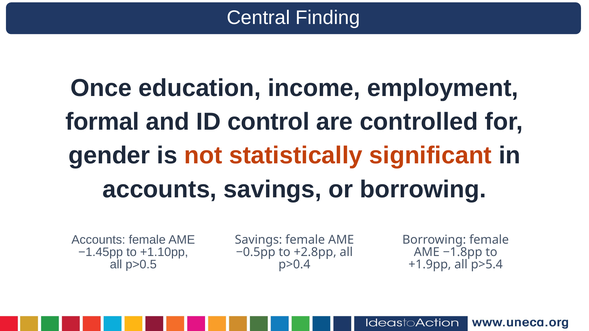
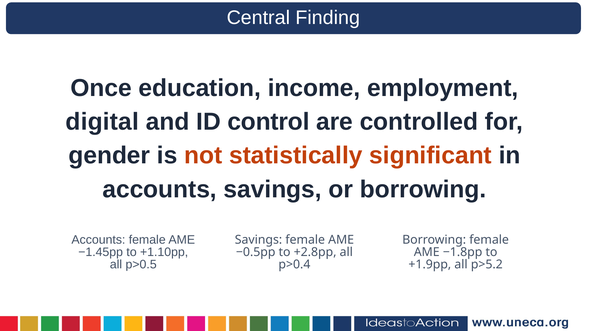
formal: formal -> digital (102, 122)
p>5.4: p>5.4 -> p>5.2 (487, 265)
